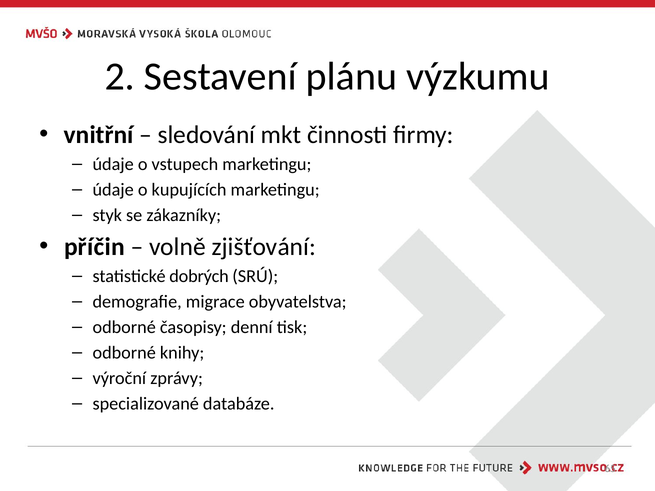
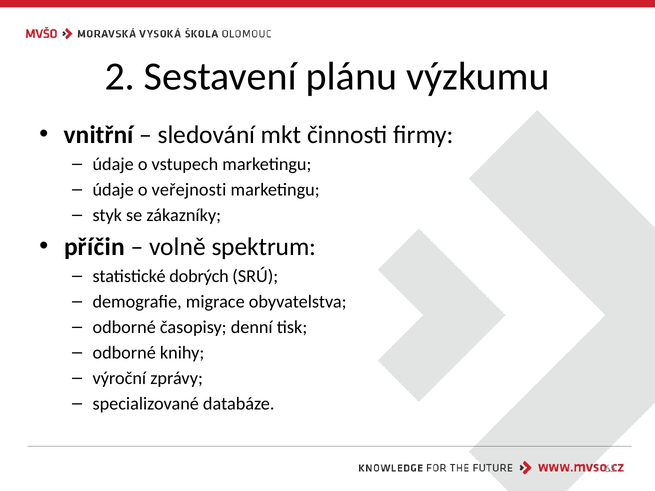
kupujících: kupujících -> veřejnosti (189, 190)
zjišťování: zjišťování -> spektrum (264, 247)
